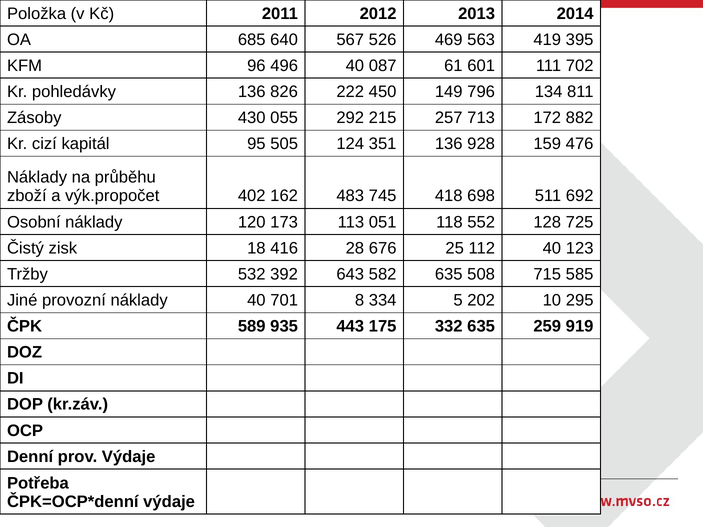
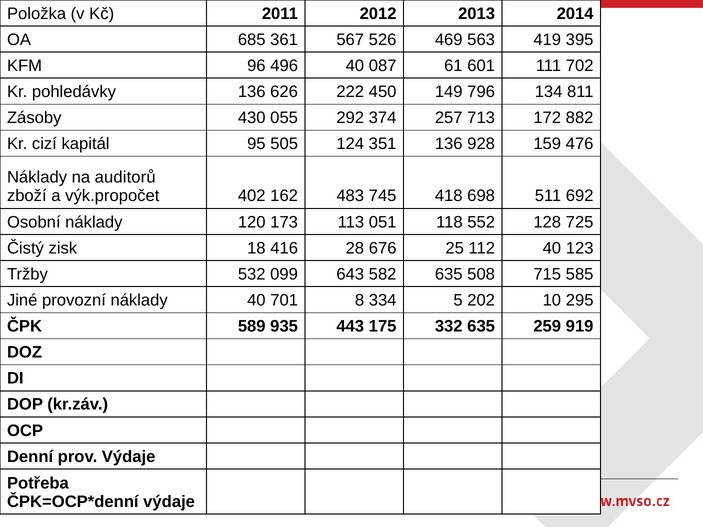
640: 640 -> 361 (284, 40)
826: 826 -> 626 (284, 92)
215: 215 -> 374 (383, 118)
průběhu: průběhu -> auditorů (125, 177)
392: 392 -> 099 (284, 274)
